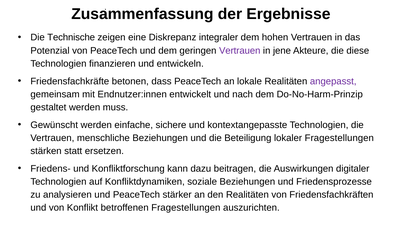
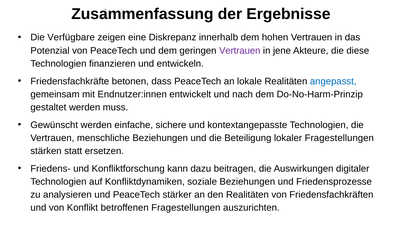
Technische: Technische -> Verfügbare (71, 38)
integraler: integraler -> innerhalb (218, 38)
angepasst colour: purple -> blue (333, 81)
